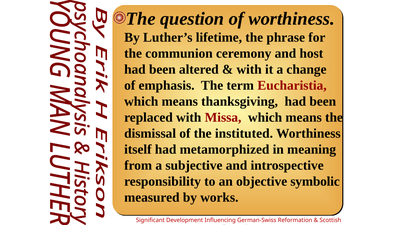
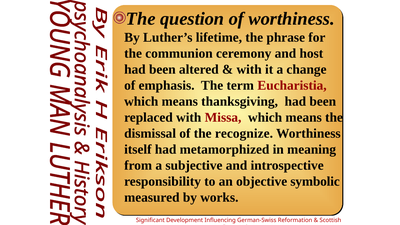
instituted: instituted -> recognize (244, 133)
